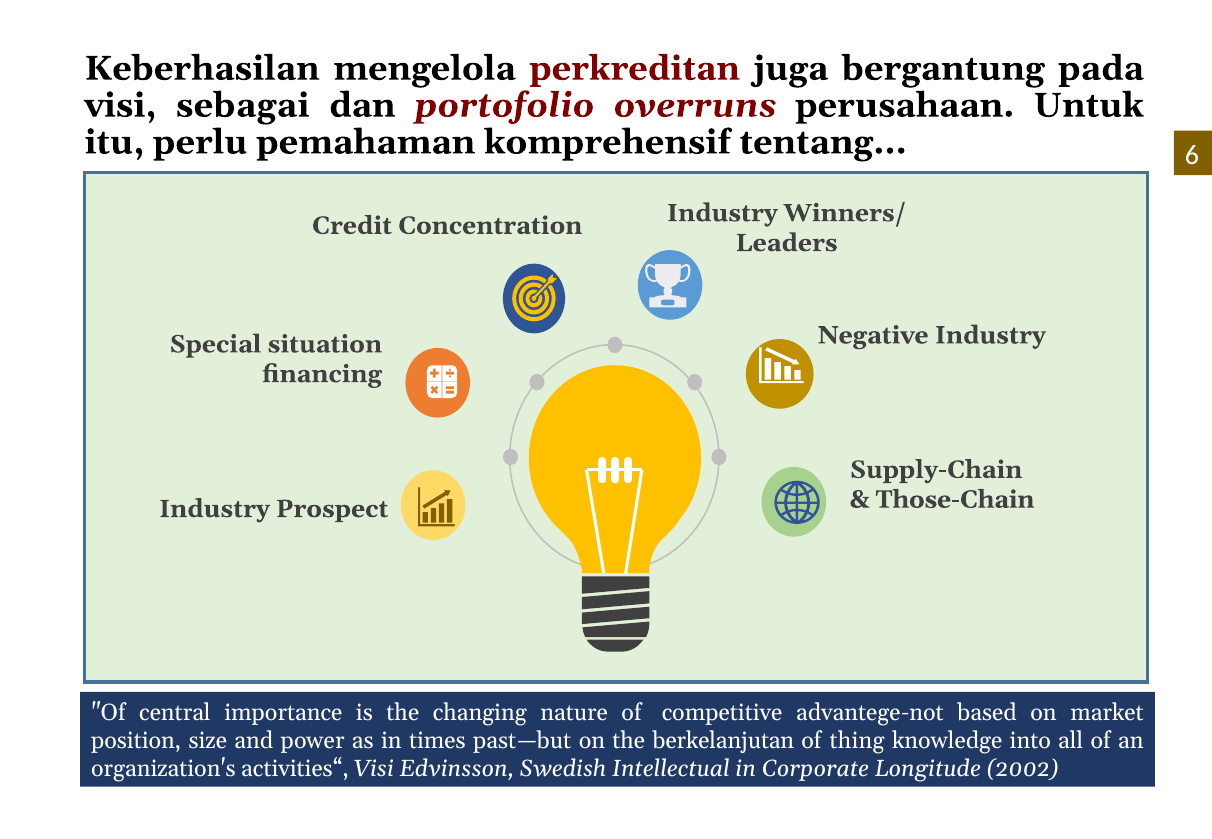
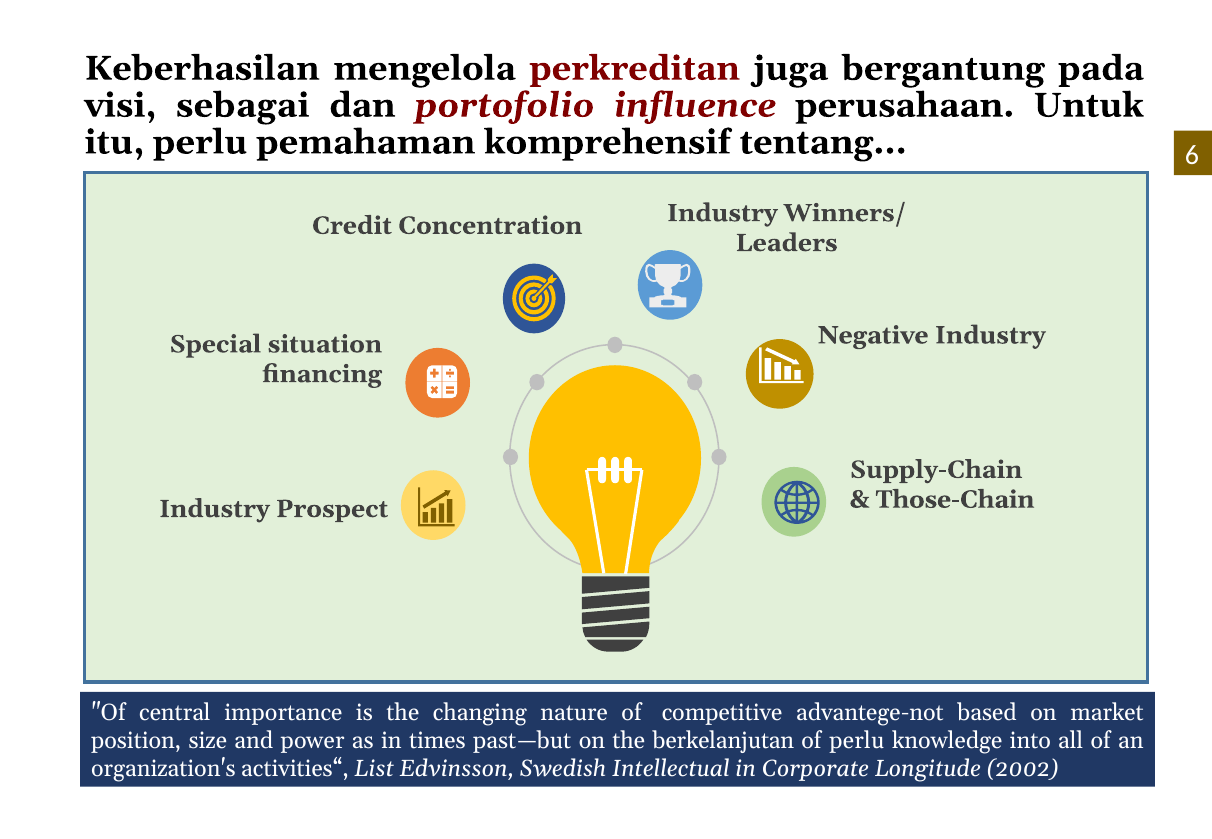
overruns: overruns -> influence (695, 105)
of thing: thing -> perlu (857, 741)
activities“ Visi: Visi -> List (374, 769)
